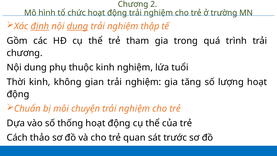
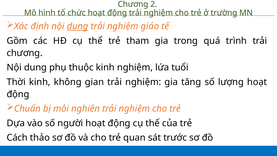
định underline: present -> none (40, 26)
thập: thập -> giáo (150, 26)
chuyện: chuyện -> nghiên (86, 109)
thống: thống -> người (70, 123)
